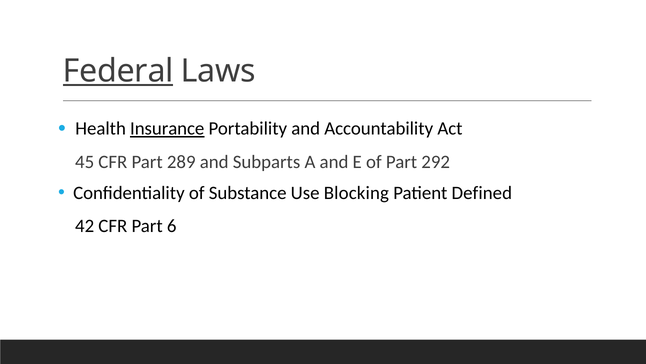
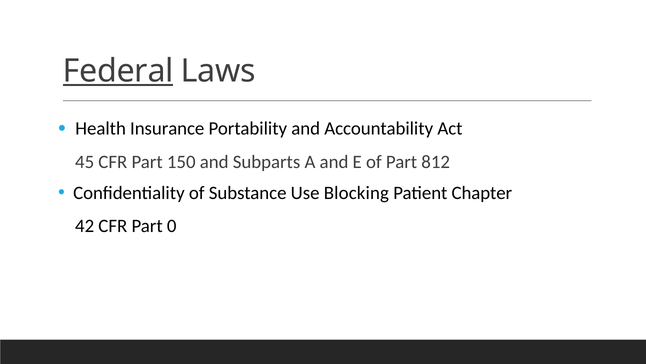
Insurance underline: present -> none (167, 128)
289: 289 -> 150 (181, 162)
292: 292 -> 812 (436, 162)
Defined: Defined -> Chapter (482, 193)
6: 6 -> 0 (172, 225)
